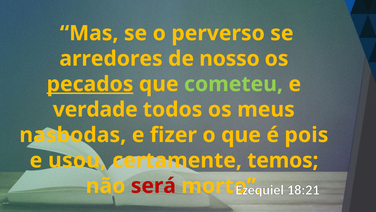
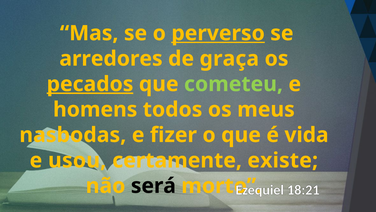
perverso underline: none -> present (218, 33)
nosso: nosso -> graça (229, 59)
verdade: verdade -> homens (95, 109)
pois: pois -> vida (307, 135)
temos: temos -> existe (283, 160)
será colour: red -> black (153, 185)
